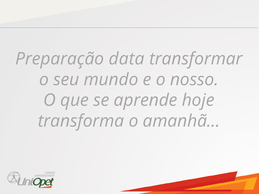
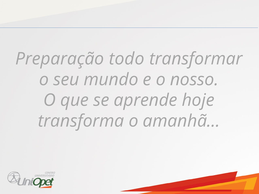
data: data -> todo (127, 59)
